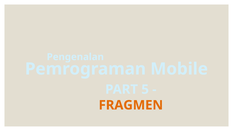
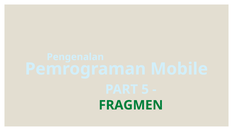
FRAGMEN colour: orange -> green (131, 105)
